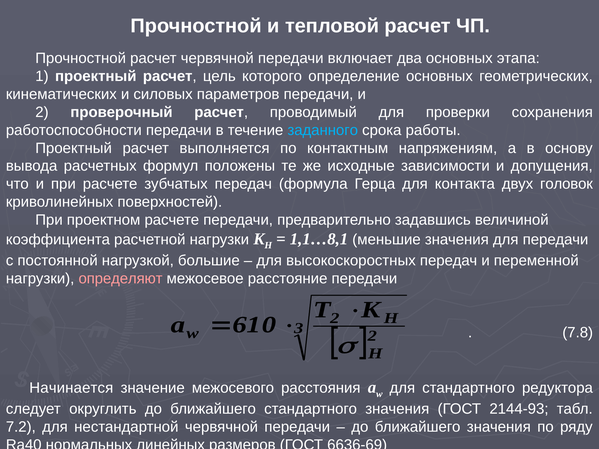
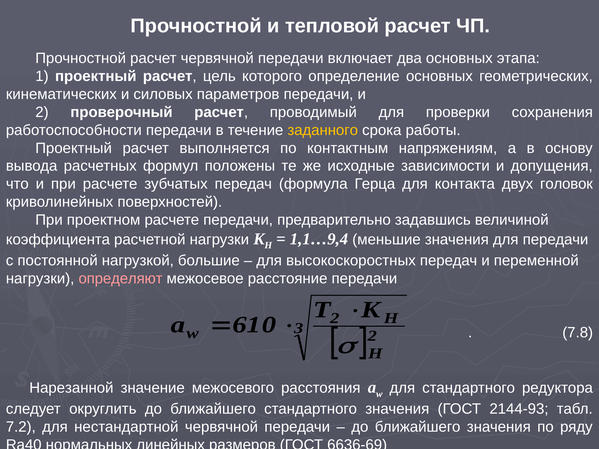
заданного colour: light blue -> yellow (323, 130)
1,1…8,1: 1,1…8,1 -> 1,1…9,4 (319, 239)
Начинается: Начинается -> Нарезанной (71, 388)
